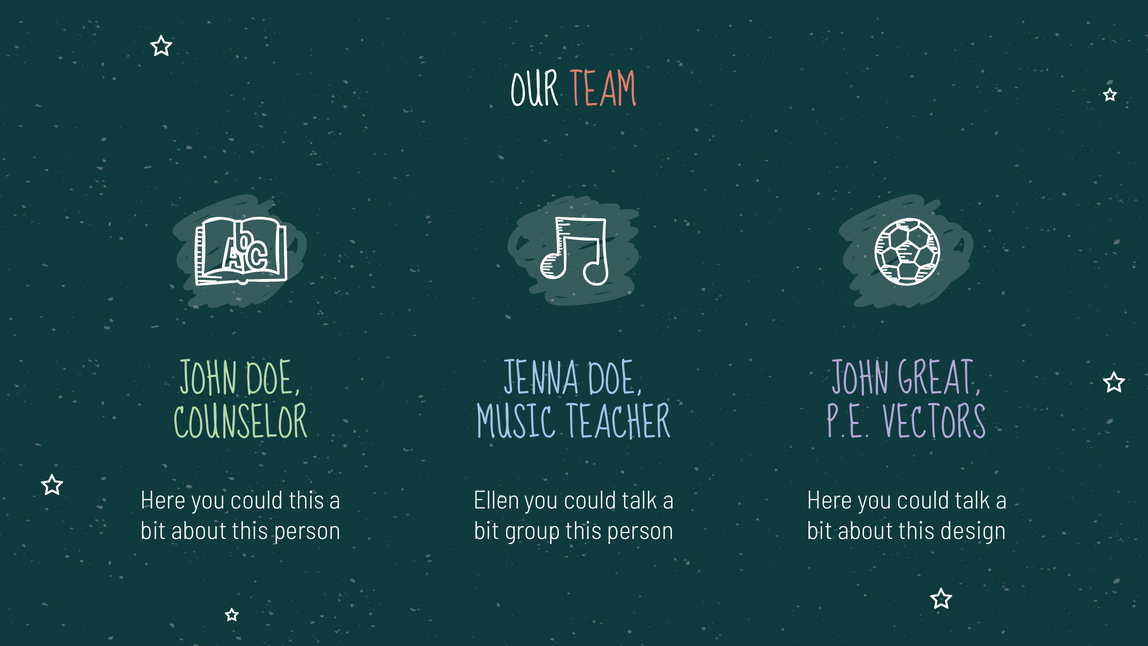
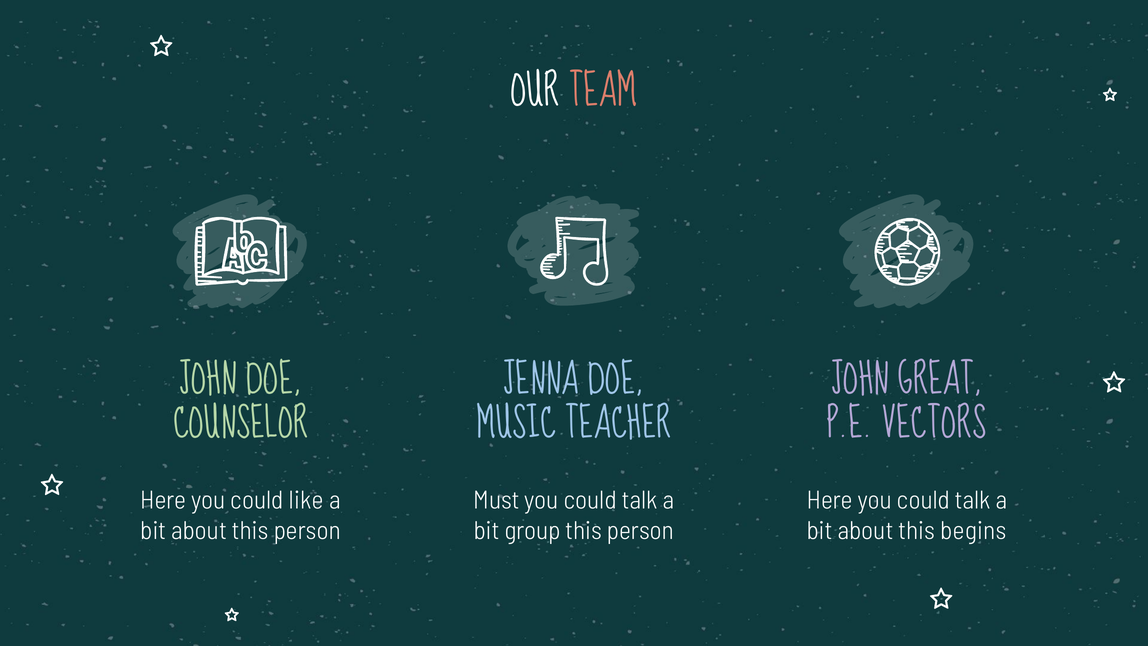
could this: this -> like (306, 500)
Ellen: Ellen -> Must (497, 500)
design: design -> begins (973, 531)
